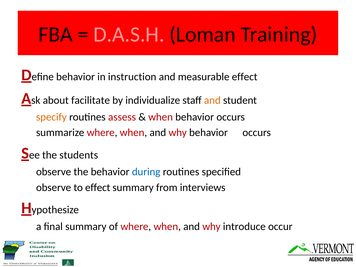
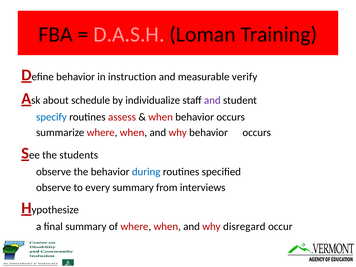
measurable effect: effect -> verify (245, 77)
facilitate: facilitate -> schedule (91, 100)
and colour: orange -> purple (212, 100)
specify colour: orange -> blue (51, 117)
to effect: effect -> every (98, 187)
introduce: introduce -> disregard (244, 227)
